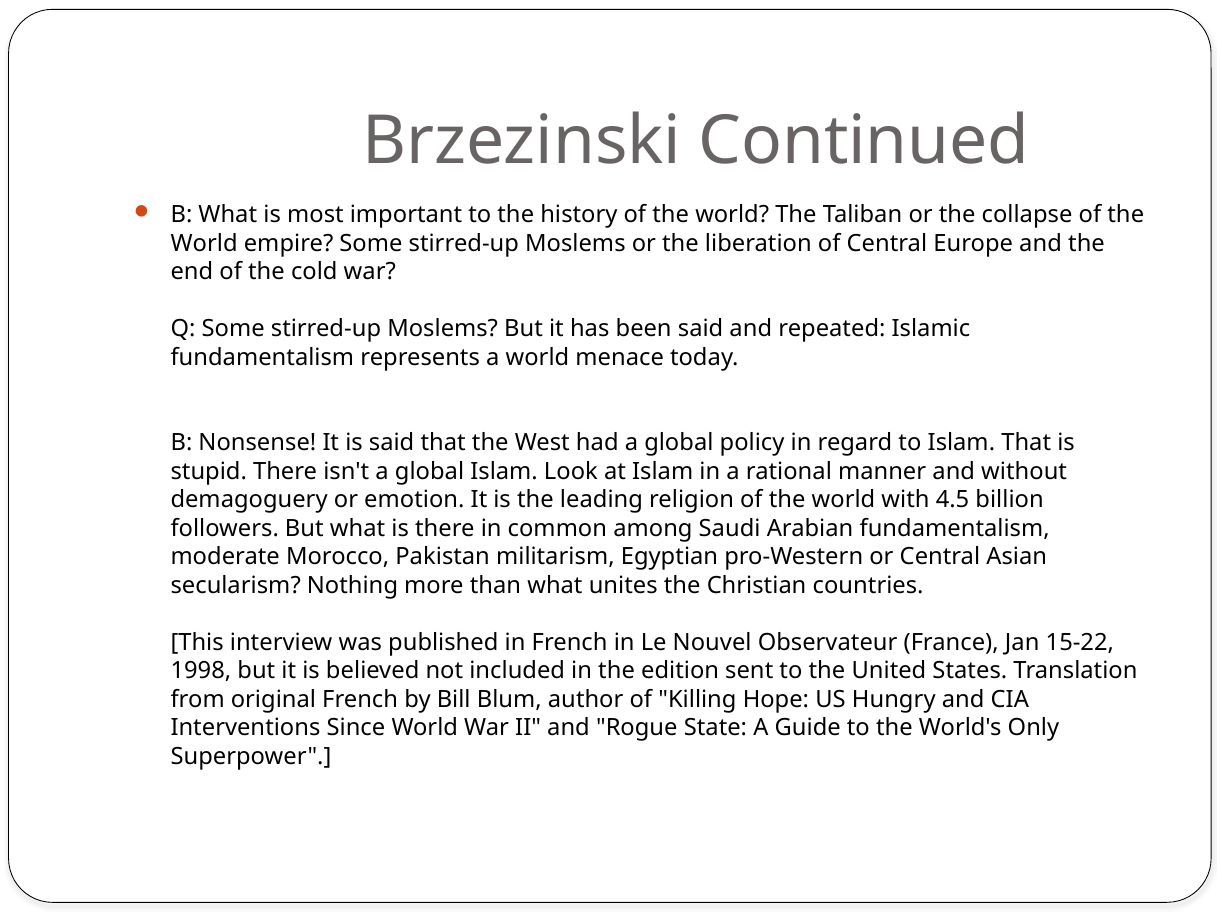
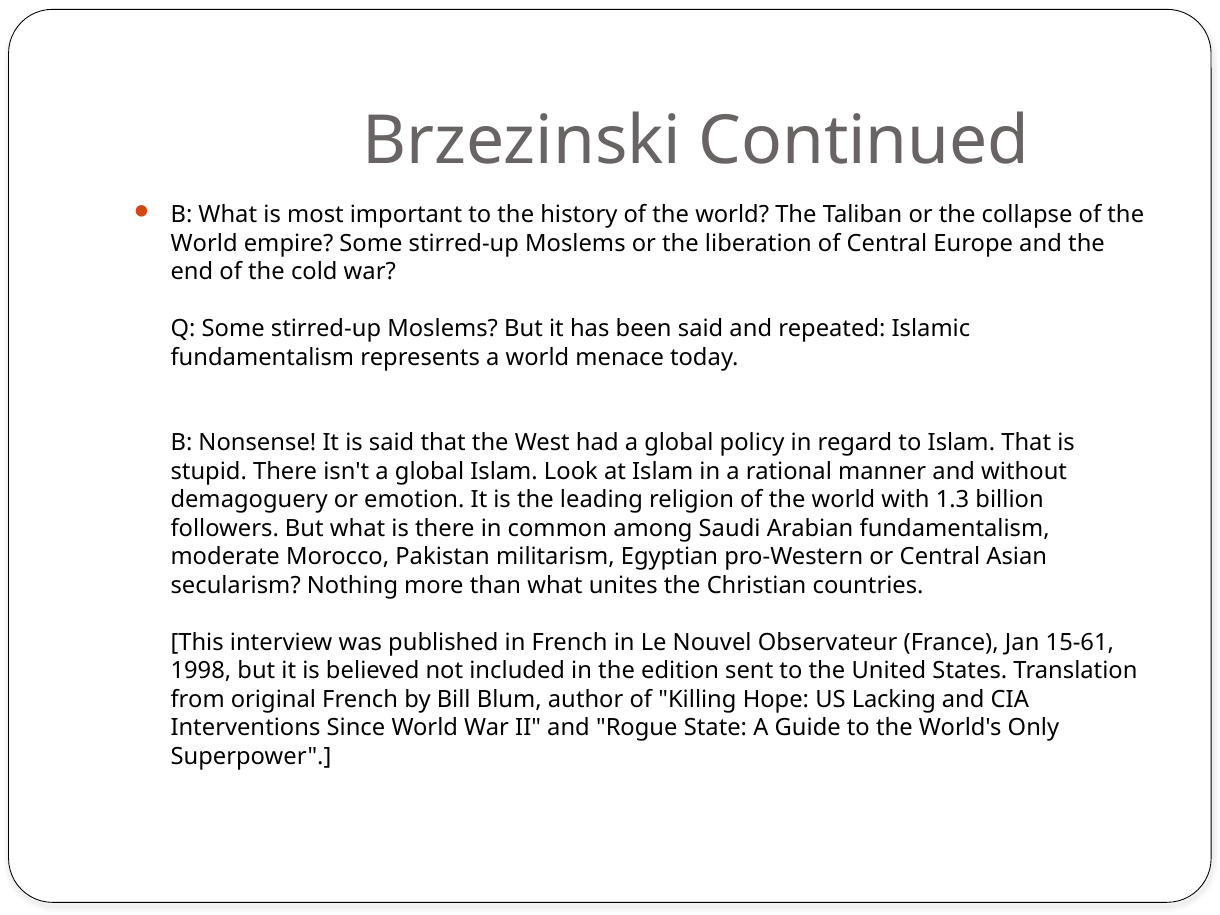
4.5: 4.5 -> 1.3 (953, 500)
15-22: 15-22 -> 15-61 (1080, 642)
Hungry: Hungry -> Lacking (894, 699)
